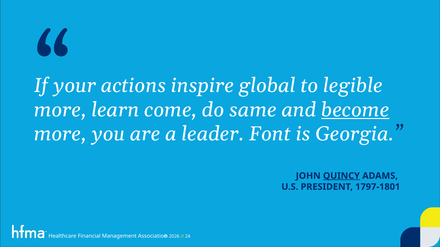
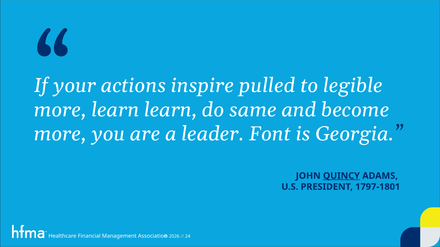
global: global -> pulled (267, 86)
learn come: come -> learn (171, 110)
become underline: present -> none (355, 110)
